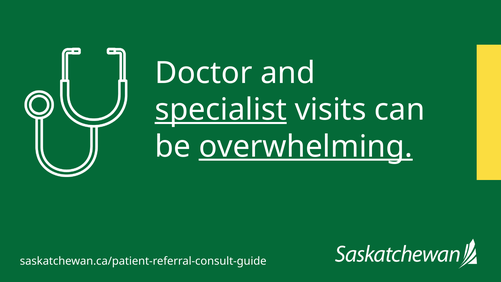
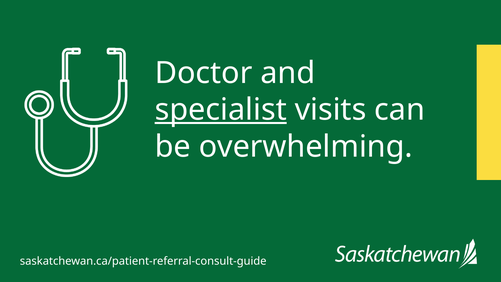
overwhelming underline: present -> none (306, 146)
